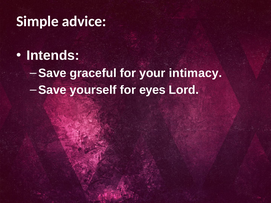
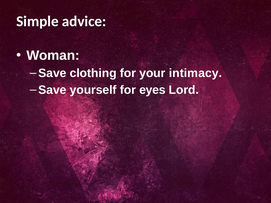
Intends: Intends -> Woman (53, 56)
graceful: graceful -> clothing (93, 73)
